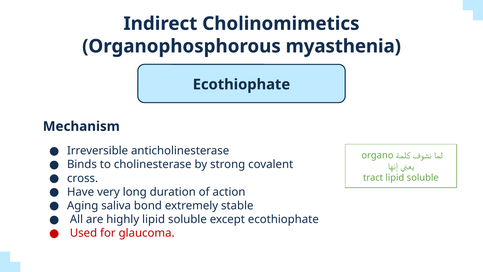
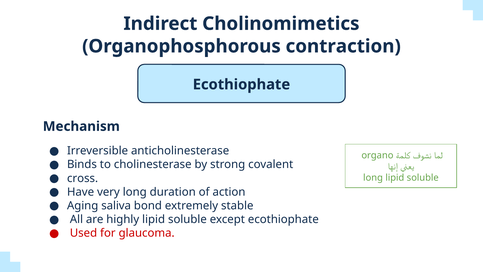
myasthenia: myasthenia -> contraction (343, 46)
tract: tract -> long (373, 178)
